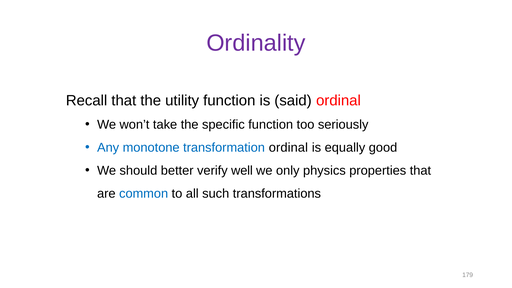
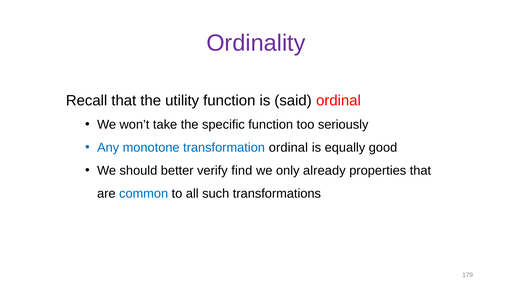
well: well -> find (242, 171)
physics: physics -> already (324, 171)
